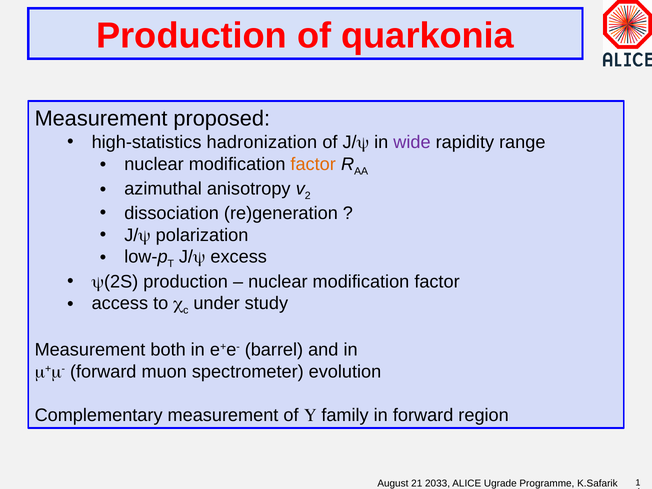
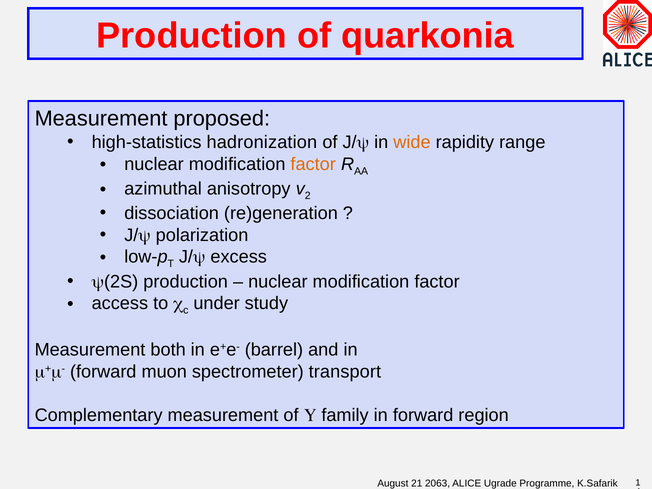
wide colour: purple -> orange (412, 142)
evolution: evolution -> transport (345, 372)
2033: 2033 -> 2063 (438, 484)
